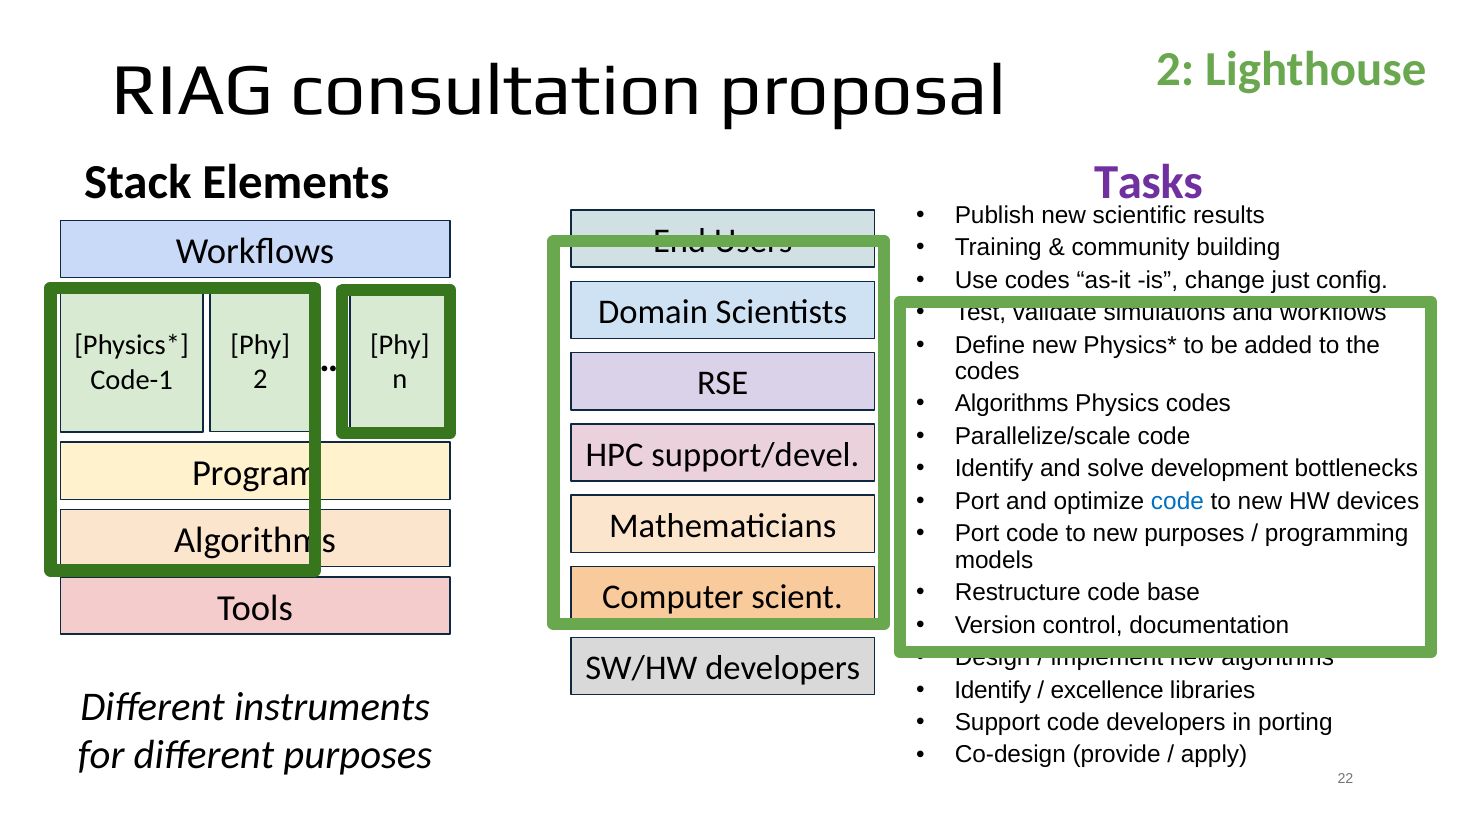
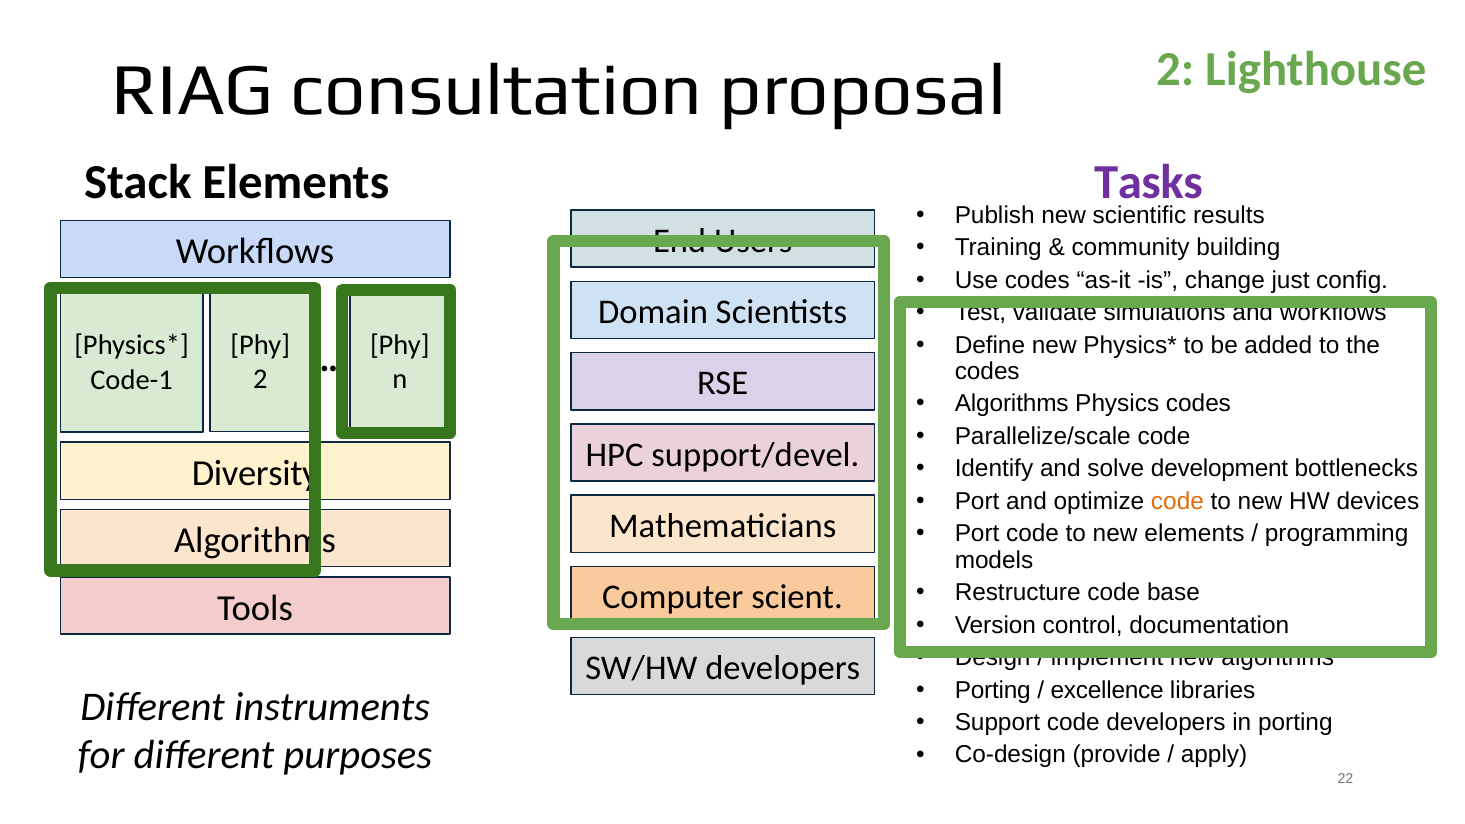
Program: Program -> Diversity (255, 473)
code colour: blue -> orange (1177, 501)
new purposes: purposes -> elements (1194, 534)
Identify: Identify -> Porting (993, 690)
